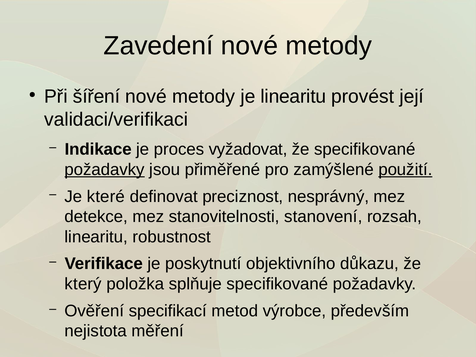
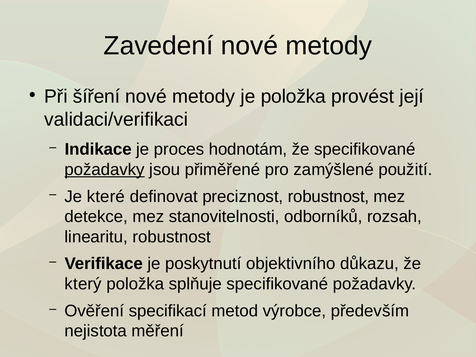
je linearitu: linearitu -> položka (293, 96)
vyžadovat: vyžadovat -> hodnotám (248, 149)
použití underline: present -> none (405, 169)
preciznost nesprávný: nesprávný -> robustnost (329, 196)
stanovení: stanovení -> odborníků (323, 217)
